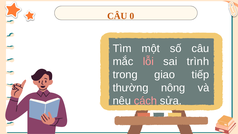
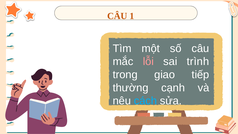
0: 0 -> 1 (132, 16)
nông: nông -> cạnh (173, 88)
cách colour: pink -> light blue (145, 101)
